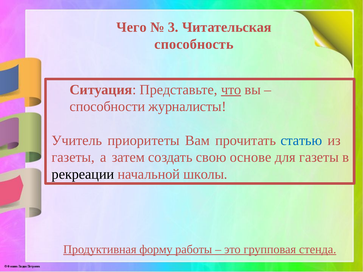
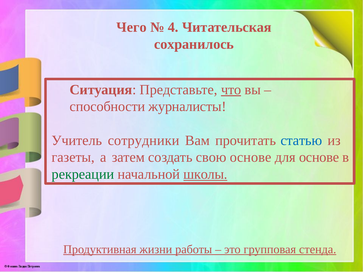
3: 3 -> 4 (173, 27)
способность: способность -> сохранилось (194, 44)
приоритеты: приоритеты -> сотрудники (144, 141)
для газеты: газеты -> основе (319, 157)
рекреации colour: black -> green (83, 174)
школы underline: none -> present (205, 174)
форму: форму -> жизни (156, 250)
